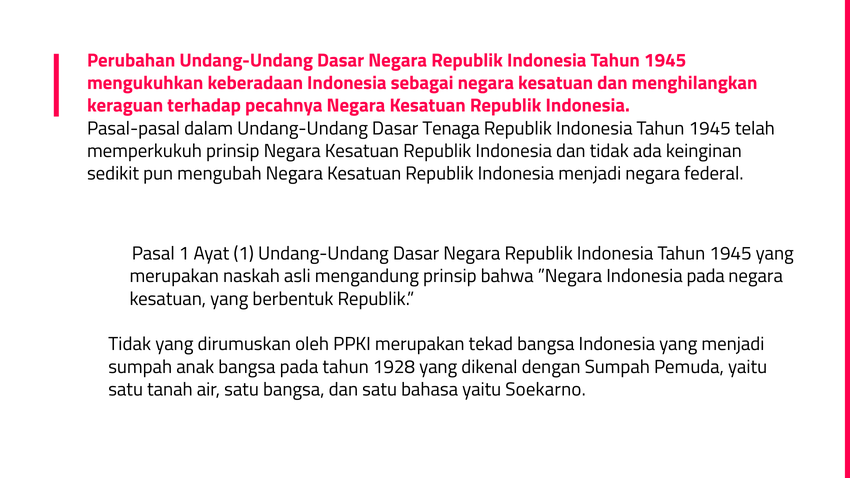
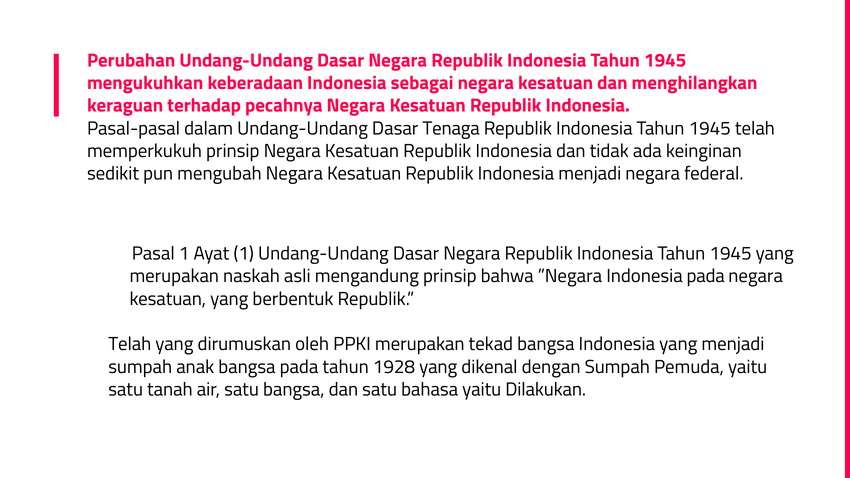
Tidak: Tidak -> Telah (130, 344)
Soekarno: Soekarno -> Dilakukan (546, 390)
